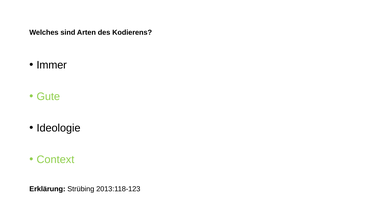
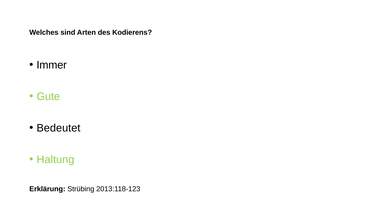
Ideologie: Ideologie -> Bedeutet (58, 128)
Context: Context -> Haltung (55, 159)
